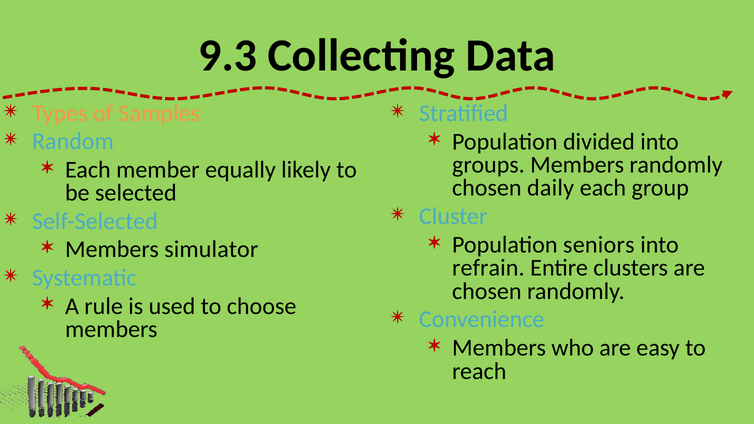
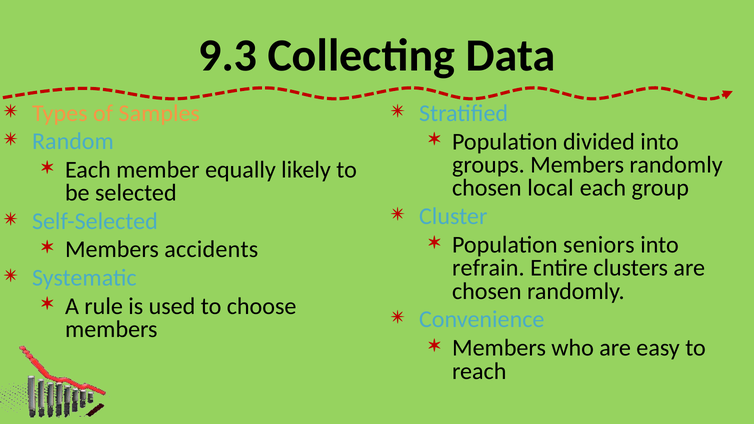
daily: daily -> local (551, 188)
simulator: simulator -> accidents (211, 250)
